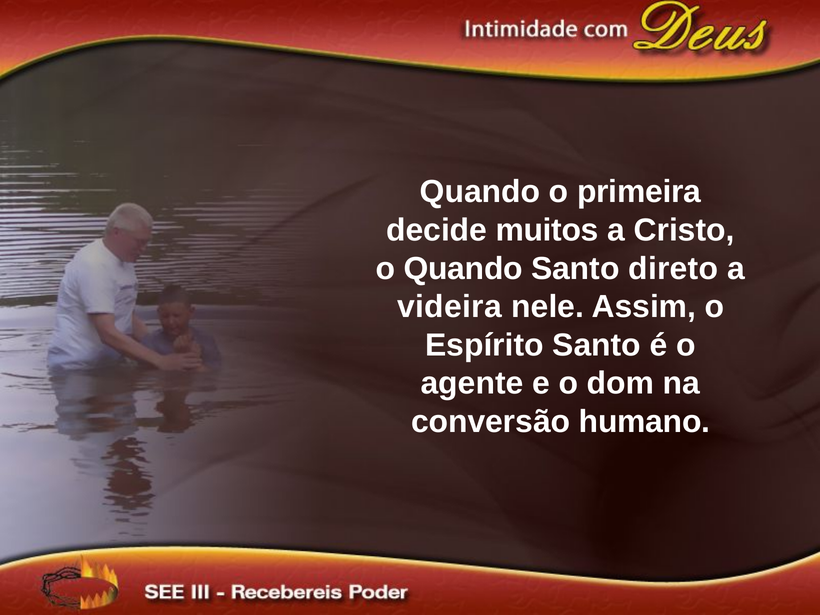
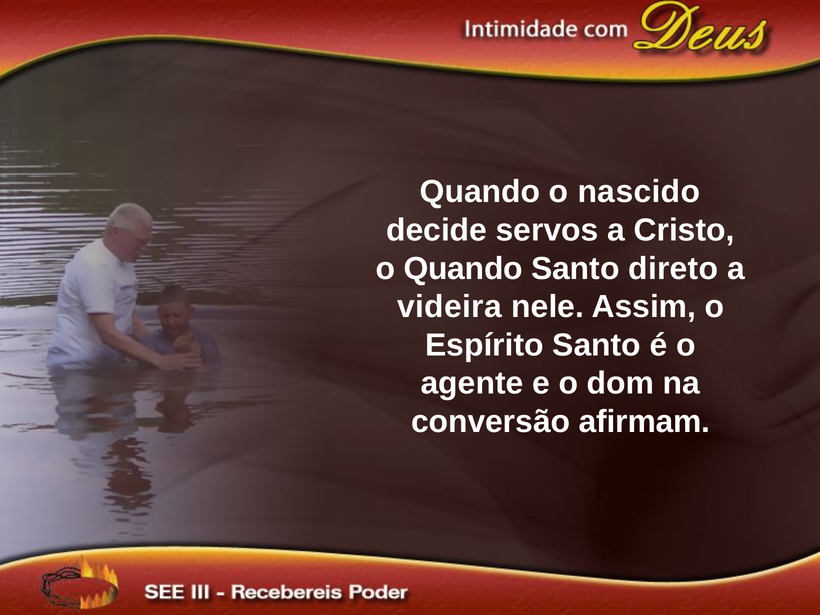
primeira: primeira -> nascido (639, 192)
muitos: muitos -> servos (547, 230)
humano: humano -> afirmam (645, 422)
